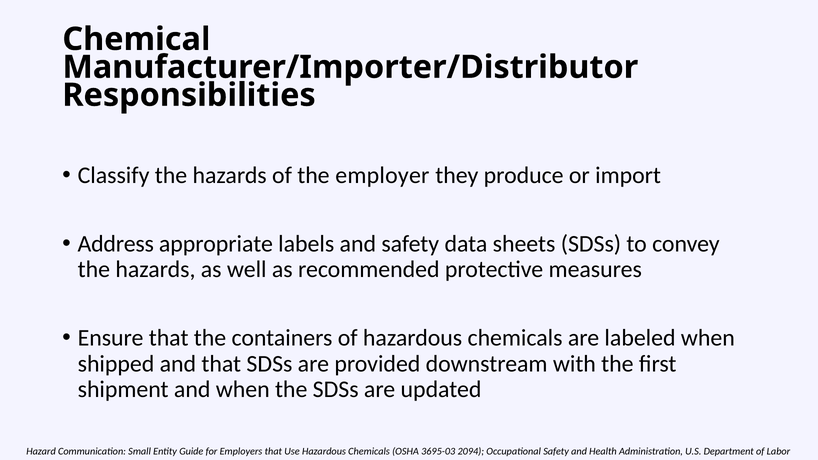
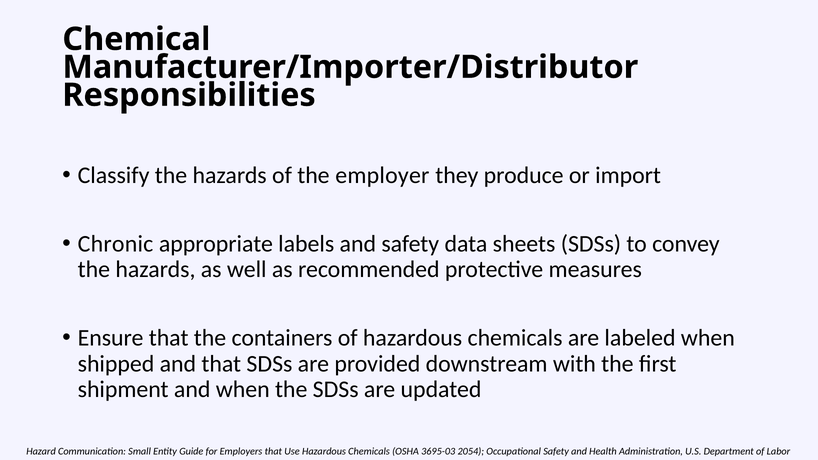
Address: Address -> Chronic (116, 244)
2094: 2094 -> 2054 (471, 451)
